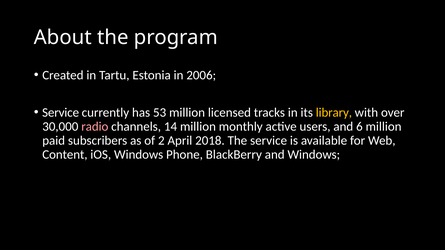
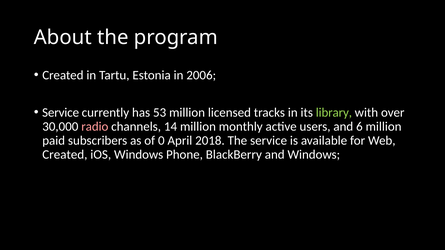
library colour: yellow -> light green (334, 113)
2: 2 -> 0 (161, 141)
Content: Content -> Created (65, 155)
